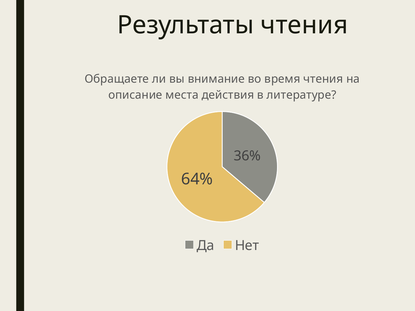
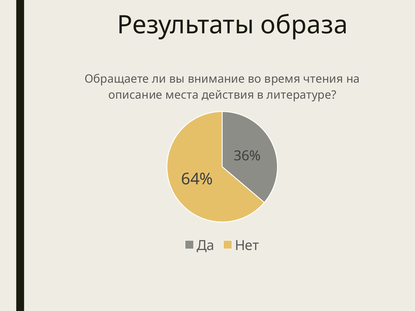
Результаты чтения: чтения -> образа (304, 25)
